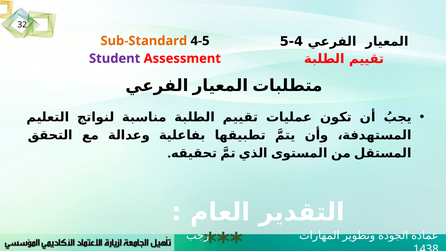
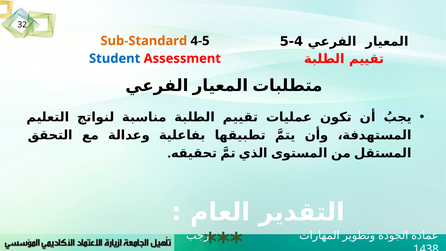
Student colour: purple -> blue (115, 58)
